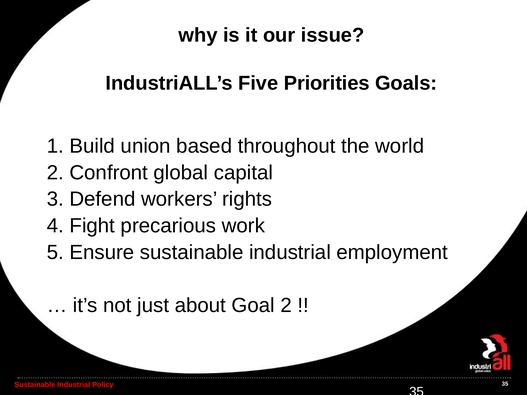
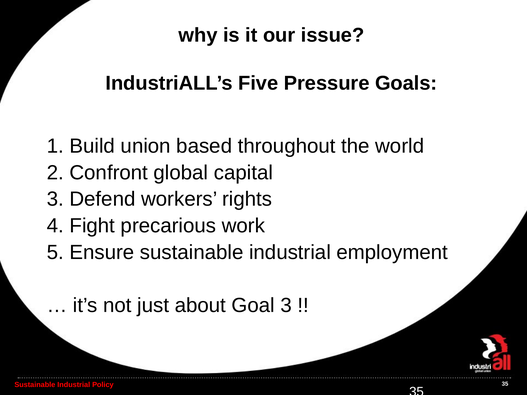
Priorities: Priorities -> Pressure (327, 83)
Goal 2: 2 -> 3 (286, 305)
